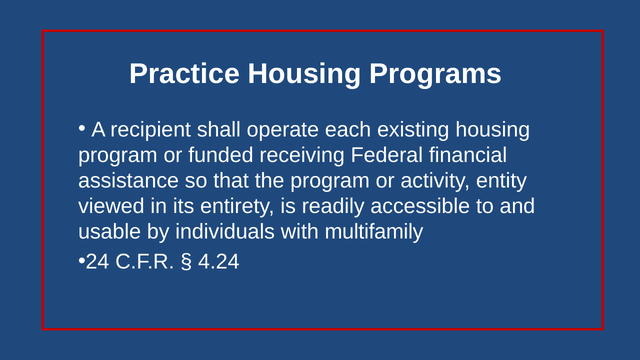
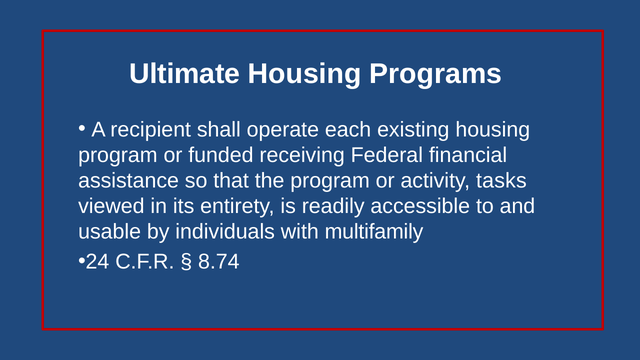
Practice: Practice -> Ultimate (185, 74)
entity: entity -> tasks (501, 181)
4.24: 4.24 -> 8.74 (219, 262)
